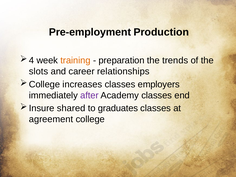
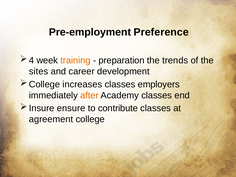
Production: Production -> Preference (161, 32)
slots: slots -> sites (39, 71)
relationships: relationships -> development (123, 71)
after colour: purple -> orange (89, 95)
shared: shared -> ensure (71, 108)
graduates: graduates -> contribute (118, 108)
